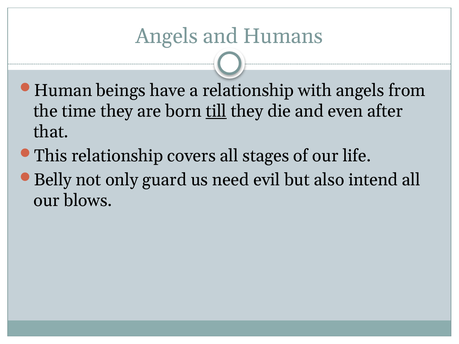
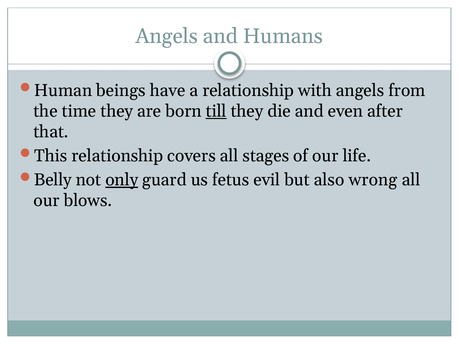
only underline: none -> present (122, 180)
need: need -> fetus (231, 180)
intend: intend -> wrong (373, 180)
